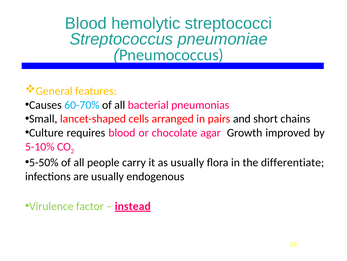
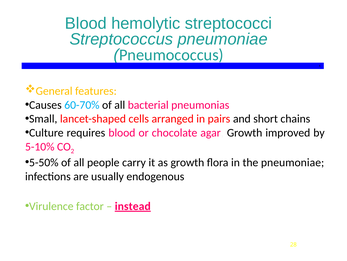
as usually: usually -> growth (187, 162)
the differentiate: differentiate -> pneumoniae (293, 162)
